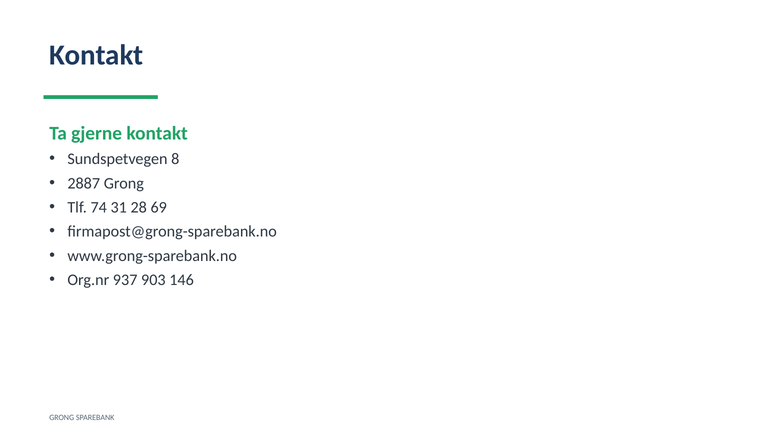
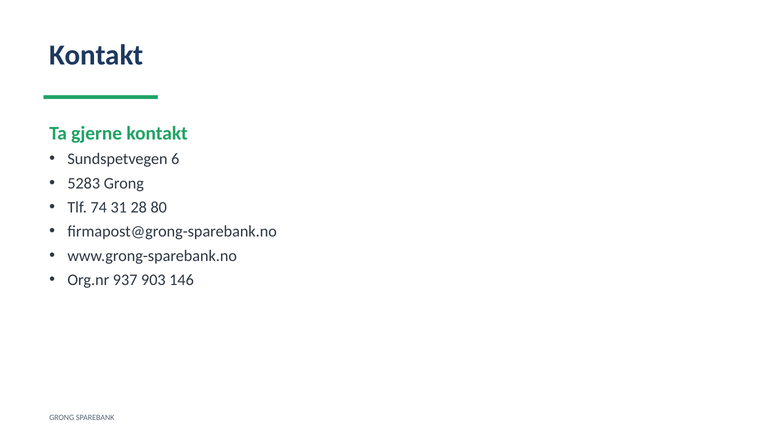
8: 8 -> 6 (175, 159)
2887: 2887 -> 5283 (84, 183)
69: 69 -> 80 (159, 208)
